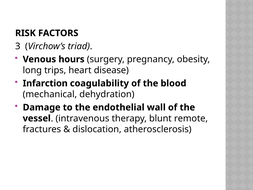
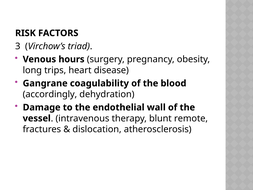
Infarction: Infarction -> Gangrane (45, 83)
mechanical: mechanical -> accordingly (50, 94)
